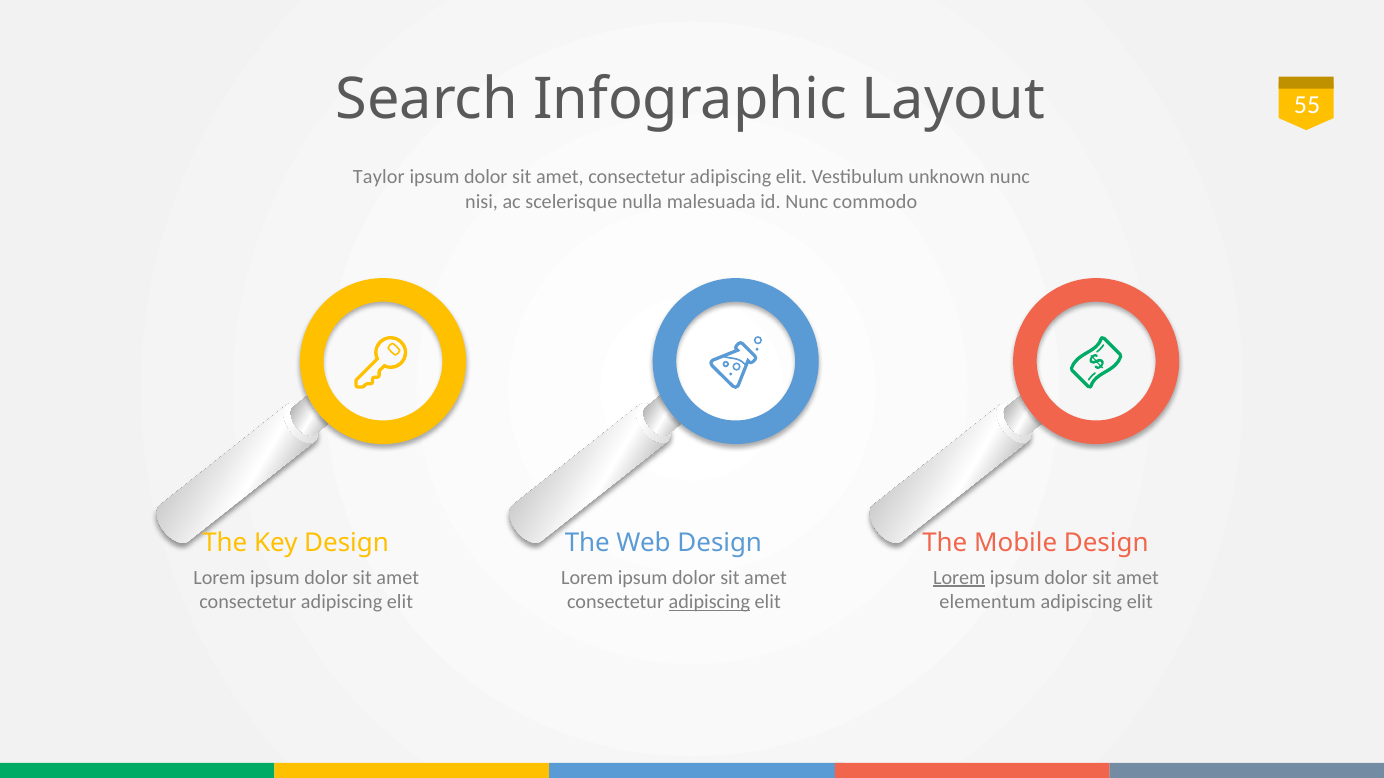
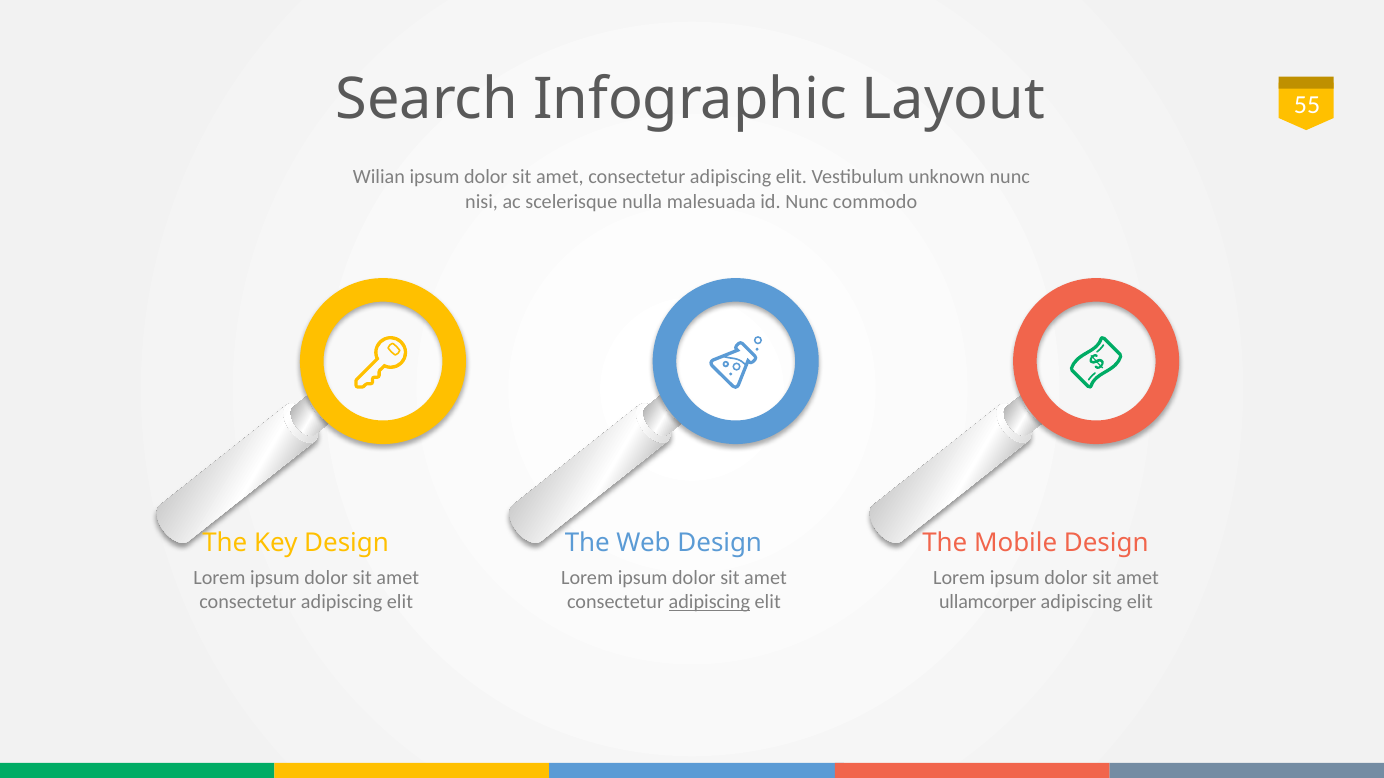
Taylor: Taylor -> Wilian (379, 177)
Lorem underline: present -> none (959, 578)
elementum: elementum -> ullamcorper (988, 602)
